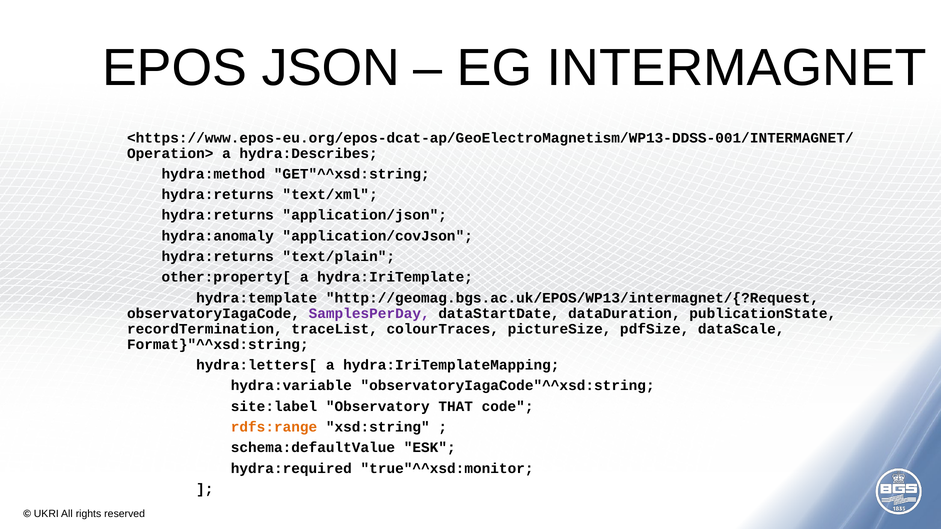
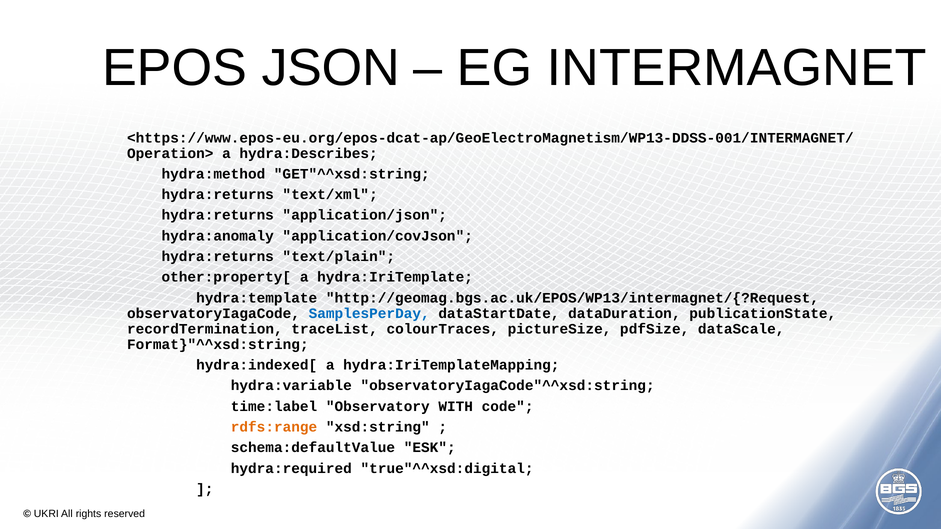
SamplesPerDay colour: purple -> blue (369, 314)
hydra:letters[: hydra:letters[ -> hydra:indexed[ (257, 365)
site:label: site:label -> time:label (274, 407)
THAT: THAT -> WITH (456, 407)
true"^^xsd:monitor: true"^^xsd:monitor -> true"^^xsd:digital (447, 469)
